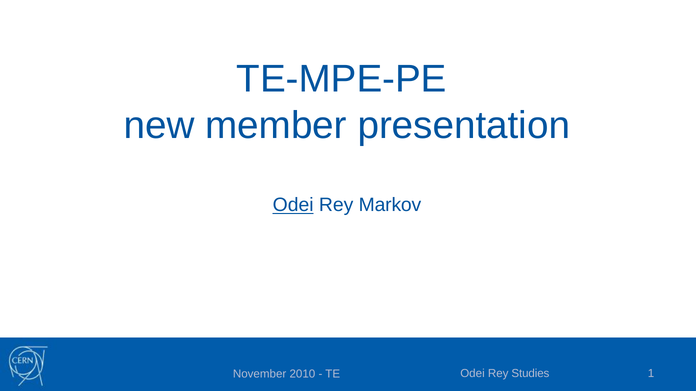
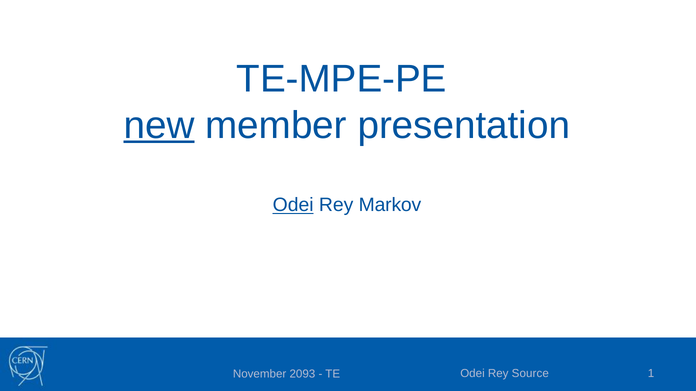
new underline: none -> present (159, 125)
2010: 2010 -> 2093 (302, 374)
Studies: Studies -> Source (530, 374)
